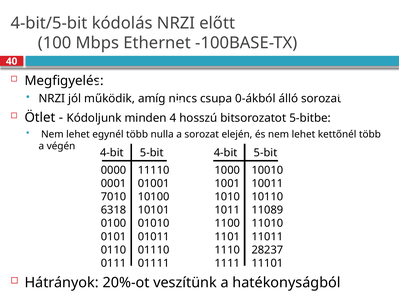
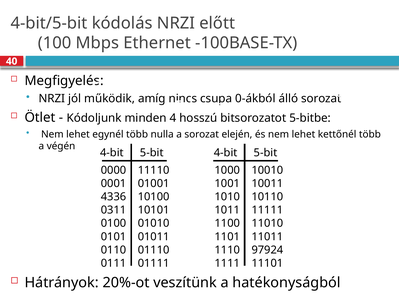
7010: 7010 -> 4336 (114, 197)
6318: 6318 -> 0311 (114, 210)
11089: 11089 -> 11111 (267, 210)
28237: 28237 -> 97924 (267, 250)
